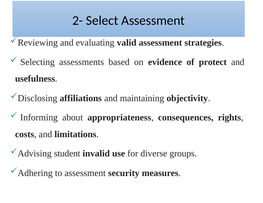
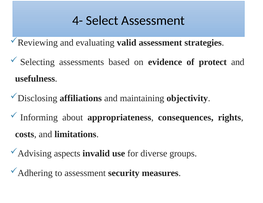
2-: 2- -> 4- (78, 21)
student: student -> aspects (67, 154)
